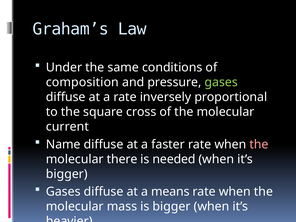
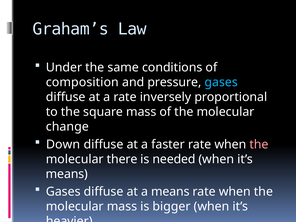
gases colour: light green -> light blue (221, 82)
square cross: cross -> mass (141, 112)
current: current -> change (67, 127)
Name: Name -> Down (63, 144)
bigger: bigger -> means (67, 174)
